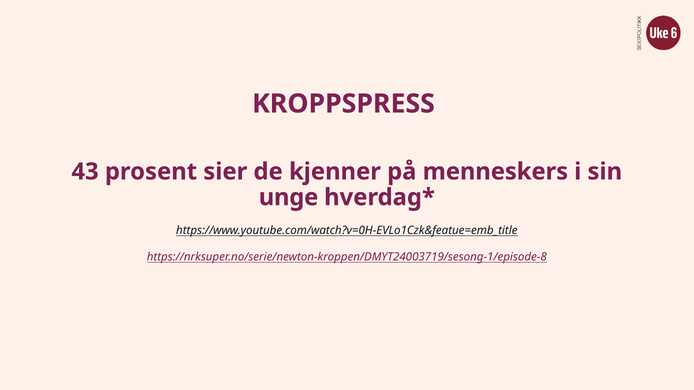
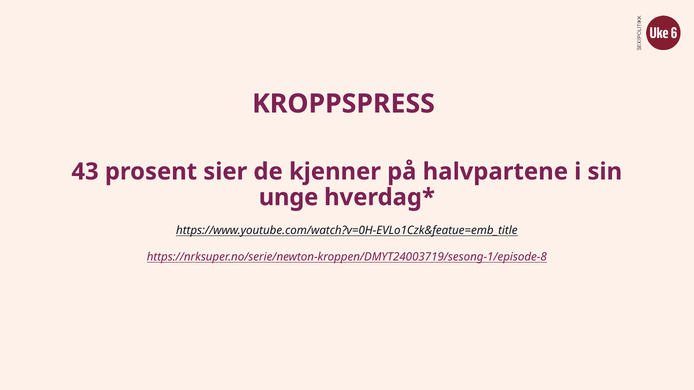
menneskers: menneskers -> halvpartene (495, 172)
